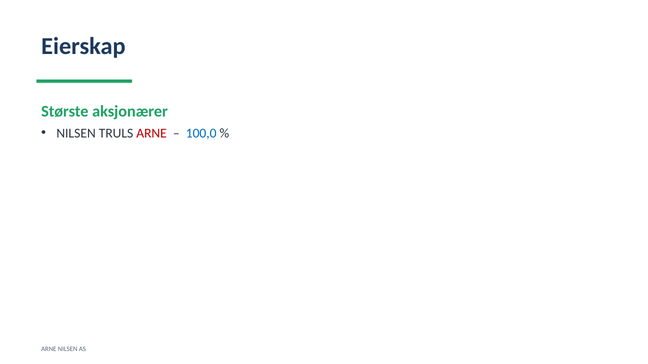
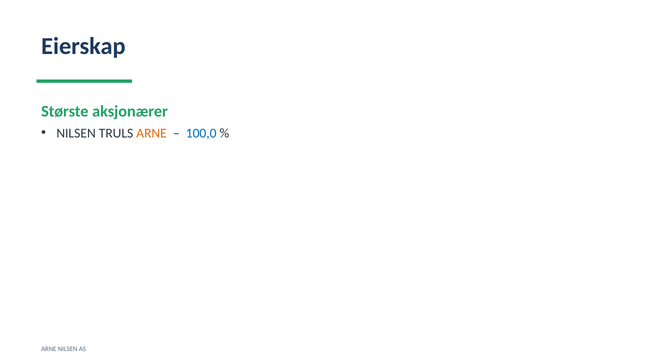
ARNE colour: red -> orange (152, 133)
